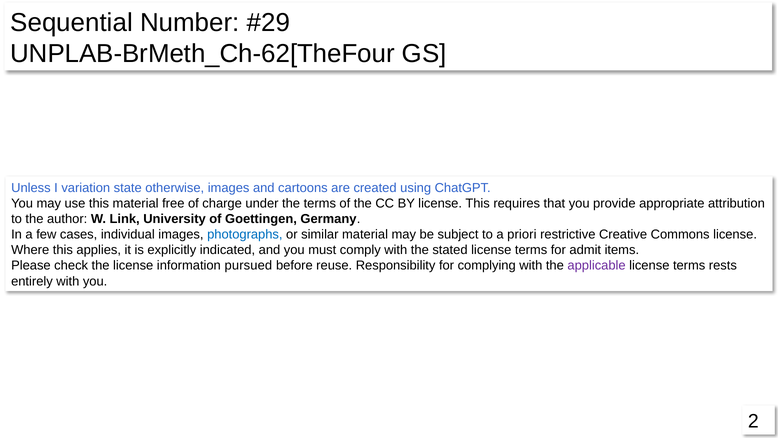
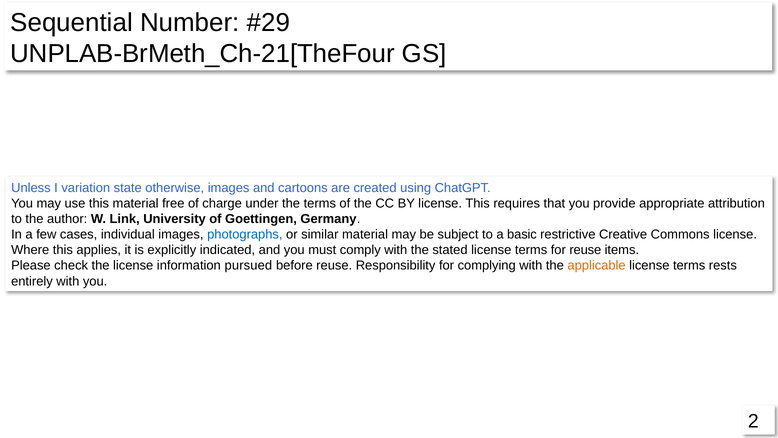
UNPLAB-BrMeth_Ch-62[TheFour: UNPLAB-BrMeth_Ch-62[TheFour -> UNPLAB-BrMeth_Ch-21[TheFour (203, 54)
priori: priori -> basic (522, 234)
for admit: admit -> reuse (585, 250)
applicable colour: purple -> orange (597, 265)
